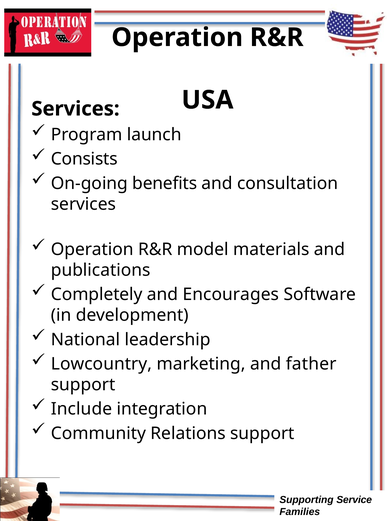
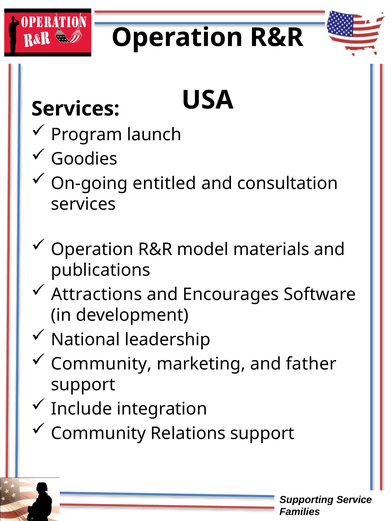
Consists: Consists -> Goodies (84, 159)
benefits: benefits -> entitled (165, 183)
Completely: Completely -> Attractions (97, 295)
Lowcountry: Lowcountry -> Community (101, 364)
